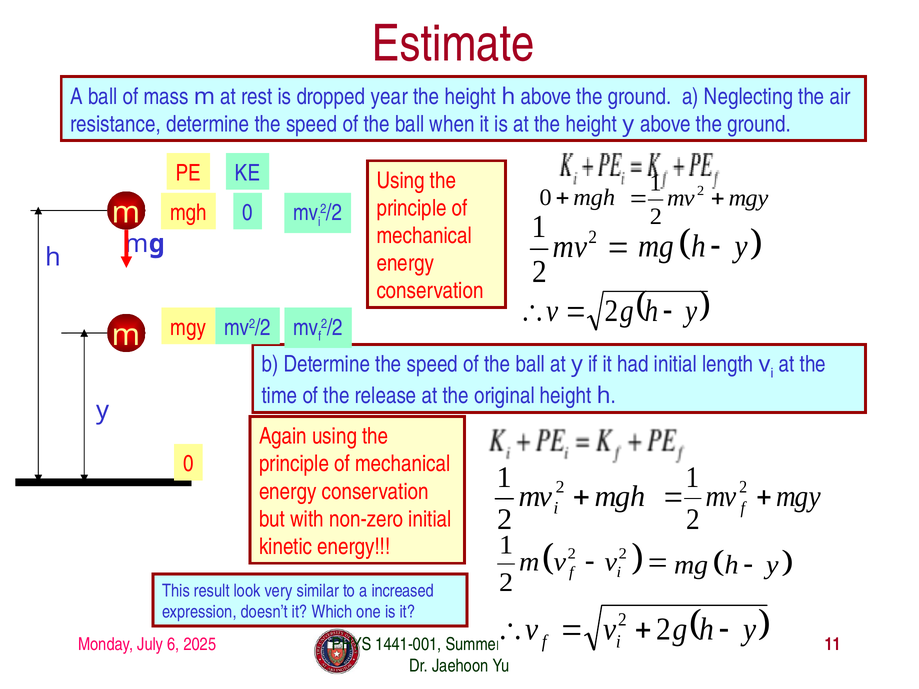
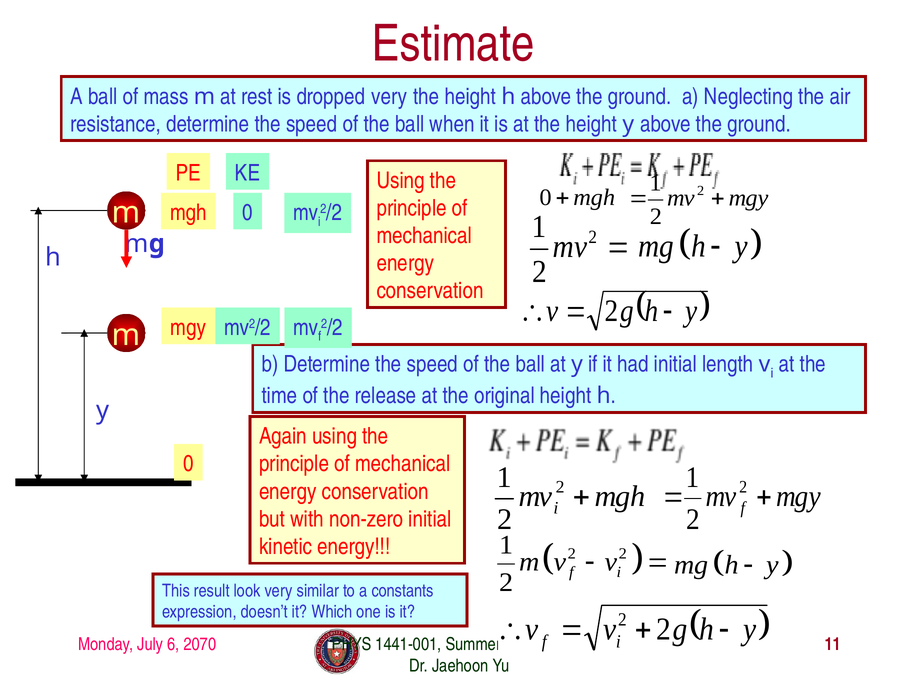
dropped year: year -> very (389, 96)
increased: increased -> constants (403, 591)
2025: 2025 -> 2070 (200, 645)
